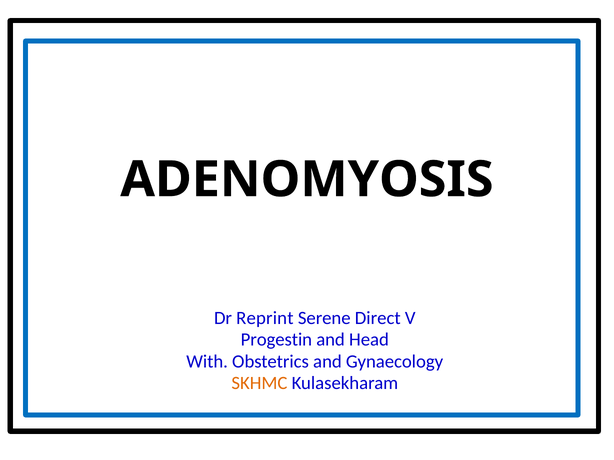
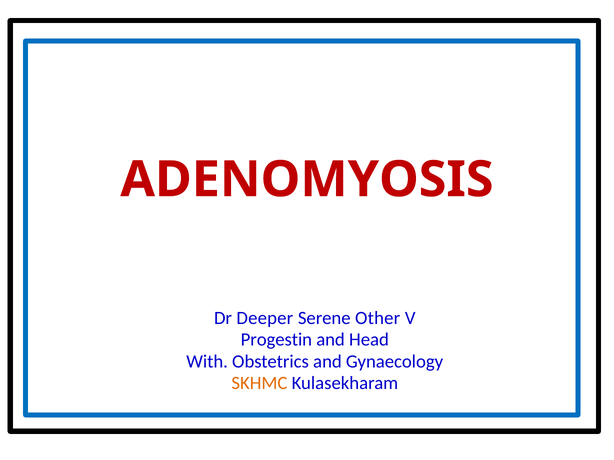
ADENOMYOSIS colour: black -> red (307, 180)
Reprint: Reprint -> Deeper (265, 318)
Direct: Direct -> Other (378, 318)
